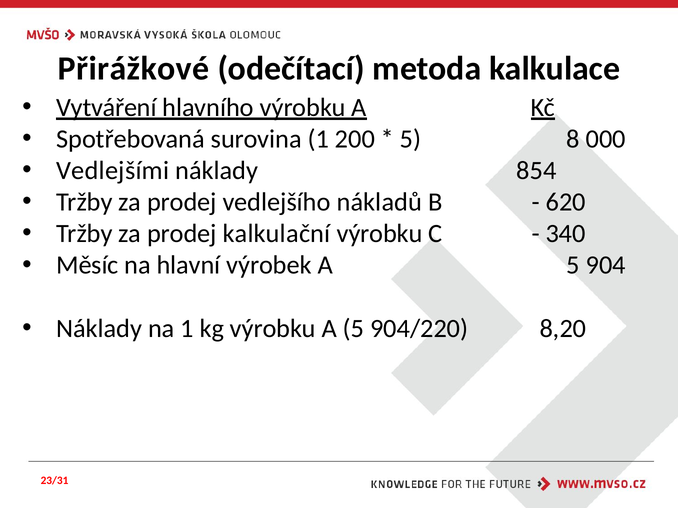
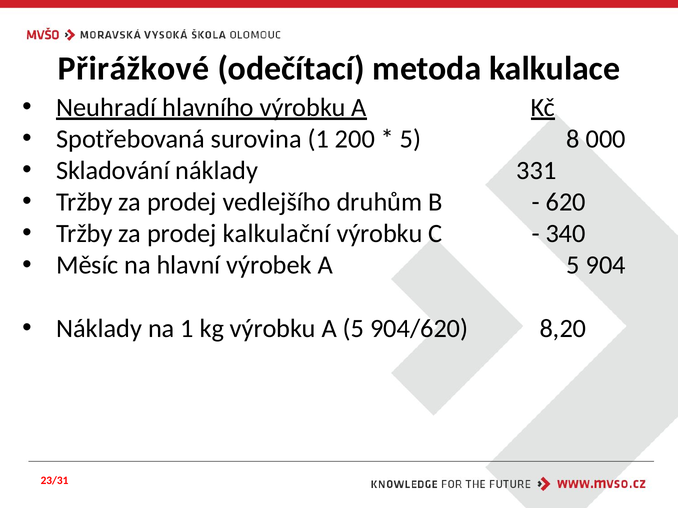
Vytváření: Vytváření -> Neuhradí (106, 108)
Vedlejšími: Vedlejšími -> Skladování (113, 171)
854: 854 -> 331 (537, 171)
nákladů: nákladů -> druhům (379, 202)
904/220: 904/220 -> 904/620 (419, 329)
